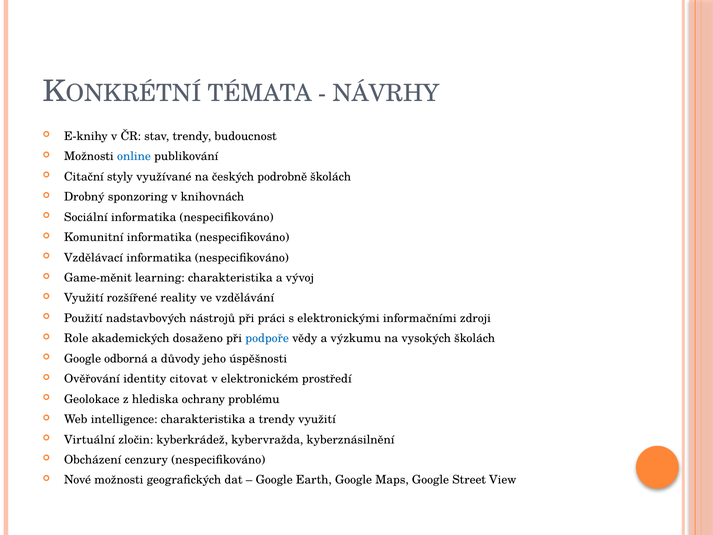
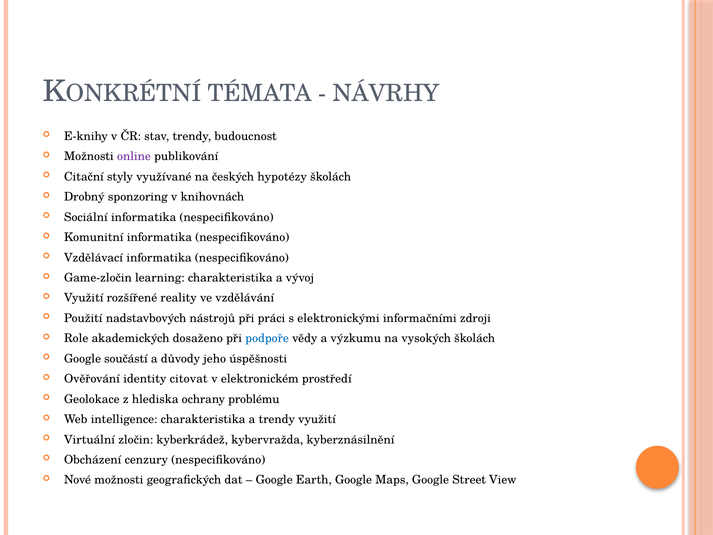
online colour: blue -> purple (134, 156)
podrobně: podrobně -> hypotézy (282, 177)
Game-měnit: Game-měnit -> Game-zločin (98, 278)
odborná: odborná -> součástí (126, 359)
